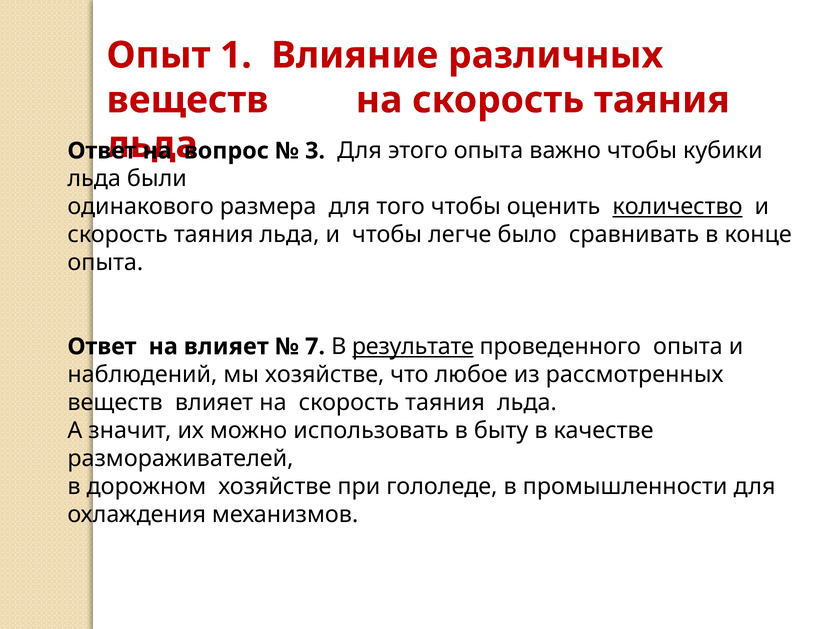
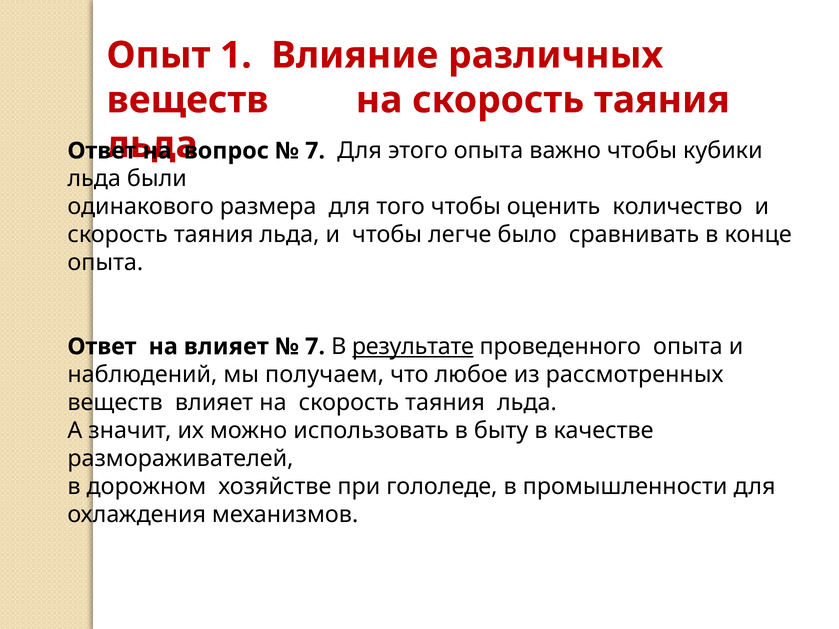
3: 3 -> 7 (315, 151)
количество underline: present -> none (677, 207)
мы хозяйстве: хозяйстве -> получаем (325, 375)
